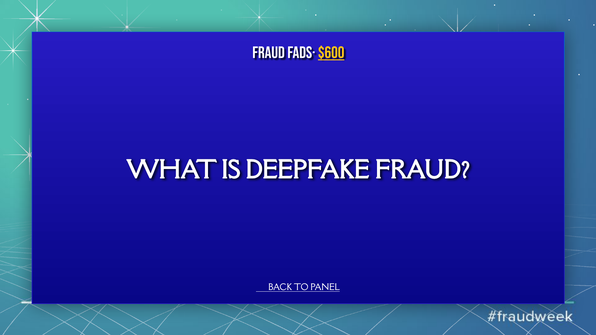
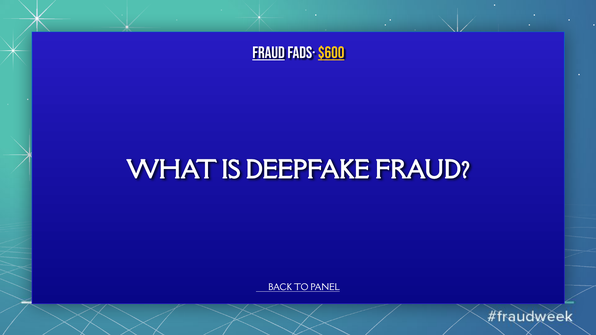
Fraud underline: none -> present (269, 53)
